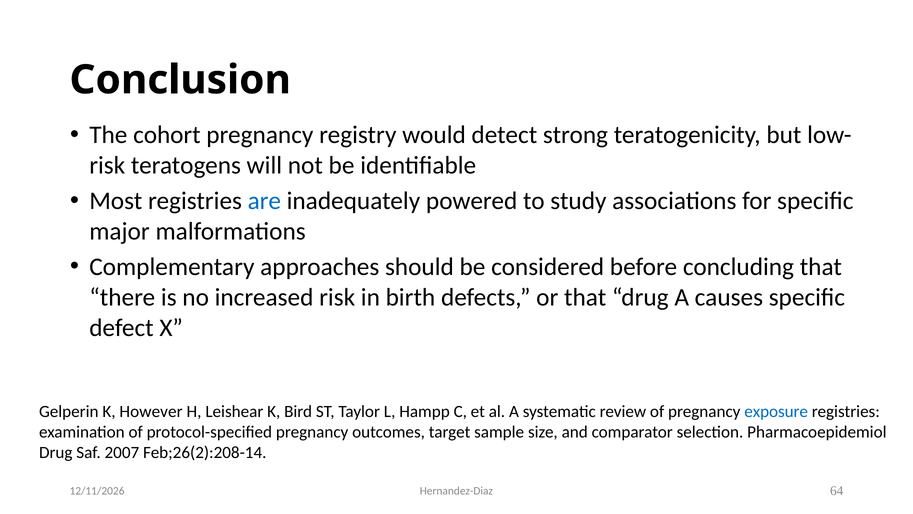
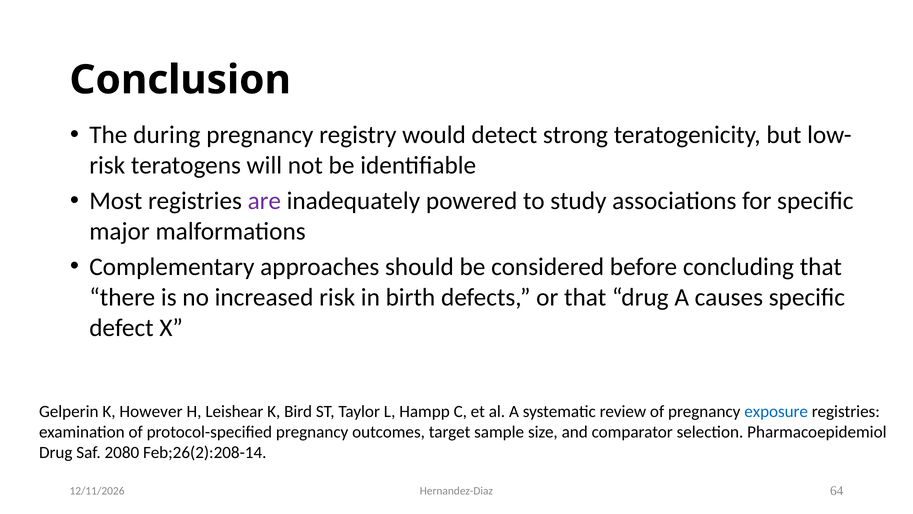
cohort: cohort -> during (167, 135)
are colour: blue -> purple (264, 201)
2007: 2007 -> 2080 (122, 452)
